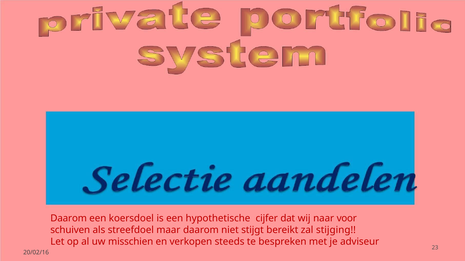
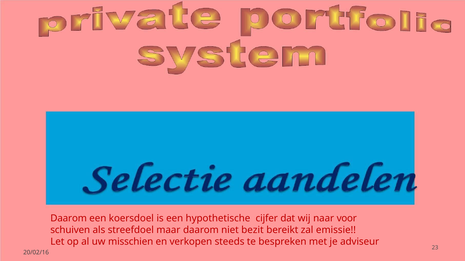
stijgt: stijgt -> bezit (252, 230)
stijging: stijging -> emissie (336, 230)
